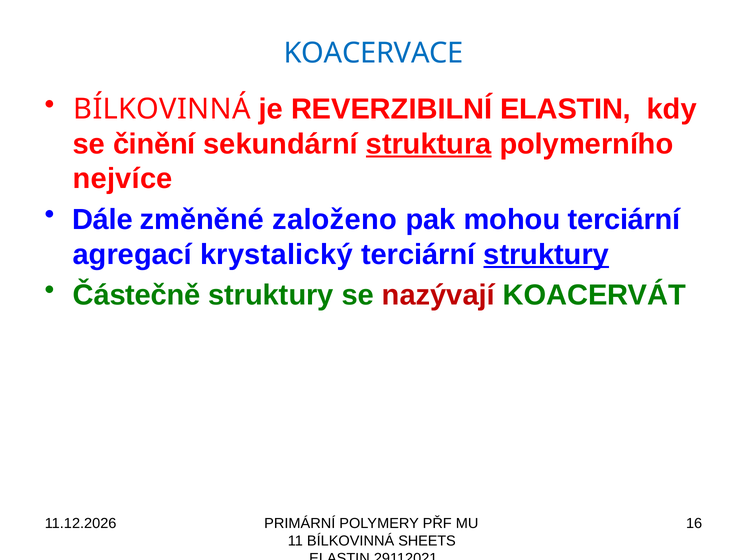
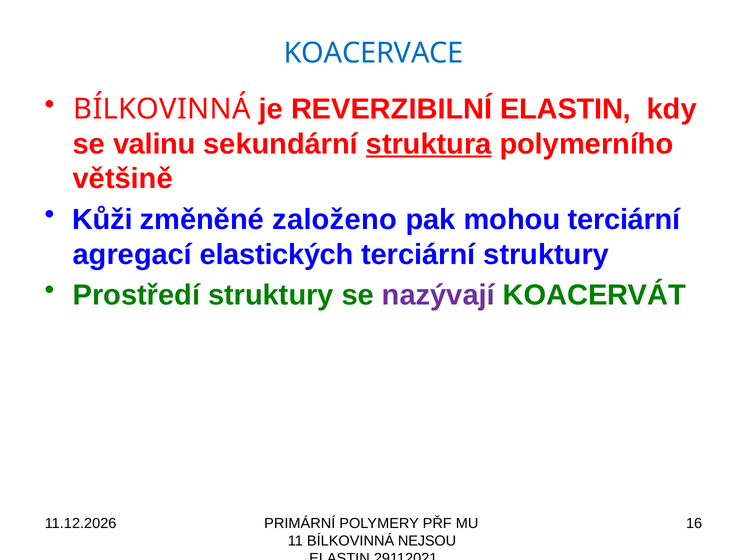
činění: činění -> valinu (154, 144)
nejvíce: nejvíce -> většině (123, 179)
Dále: Dále -> Kůži (103, 220)
krystalický: krystalický -> elastických (277, 255)
struktury underline: present -> none (546, 255)
Částečně: Částečně -> Prostředí (136, 295)
nazývají colour: red -> purple (438, 295)
SHEETS: SHEETS -> NEJSOU (427, 541)
